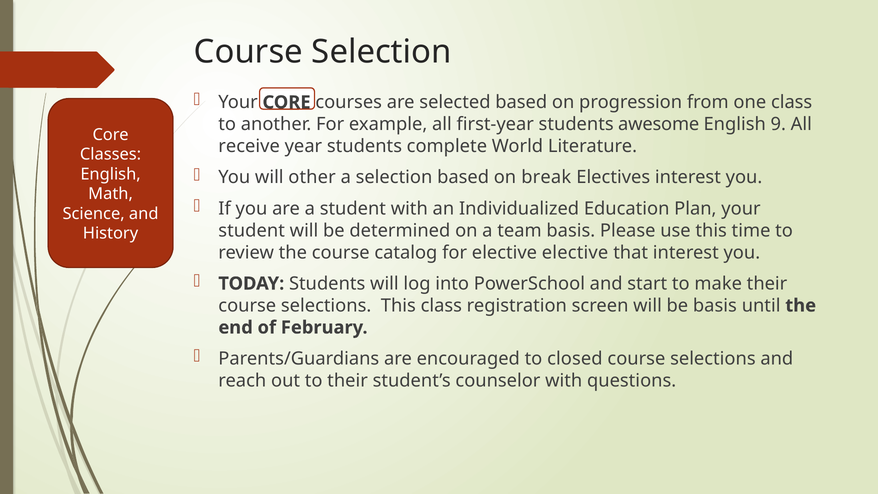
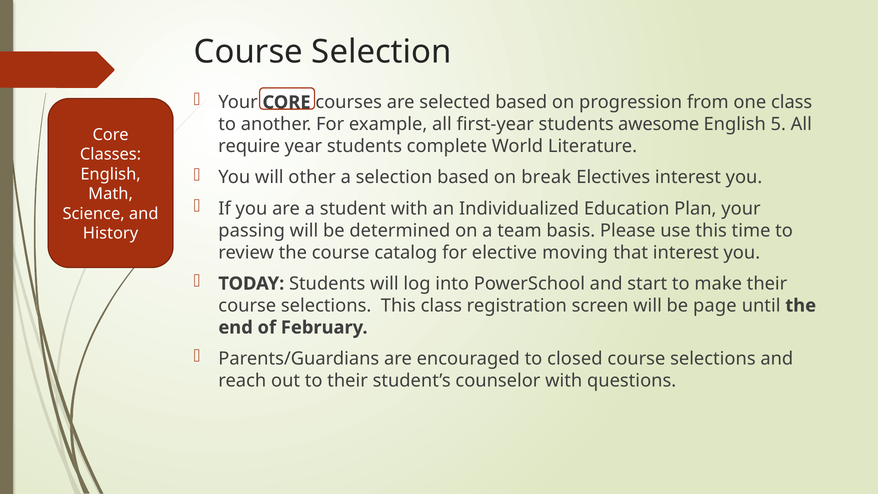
9: 9 -> 5 (778, 124)
receive: receive -> require (249, 146)
student: student -> passing (252, 230)
elective elective: elective -> moving (575, 252)
be basis: basis -> page (715, 305)
